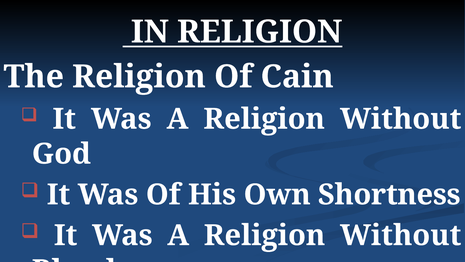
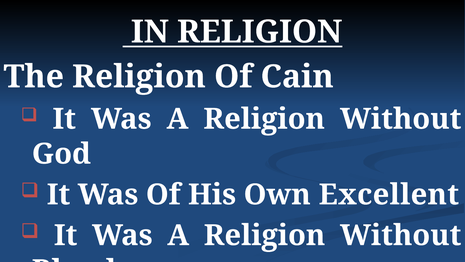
Shortness: Shortness -> Excellent (389, 194)
